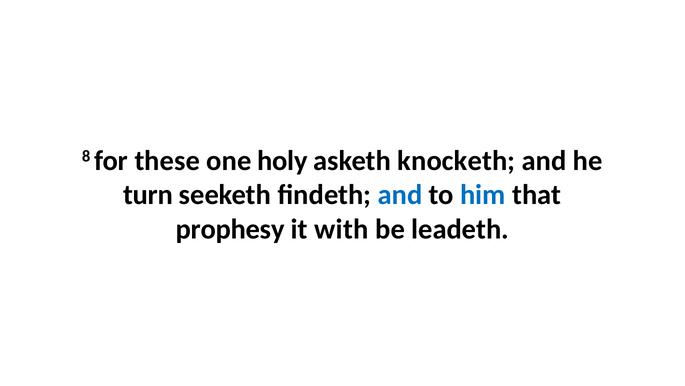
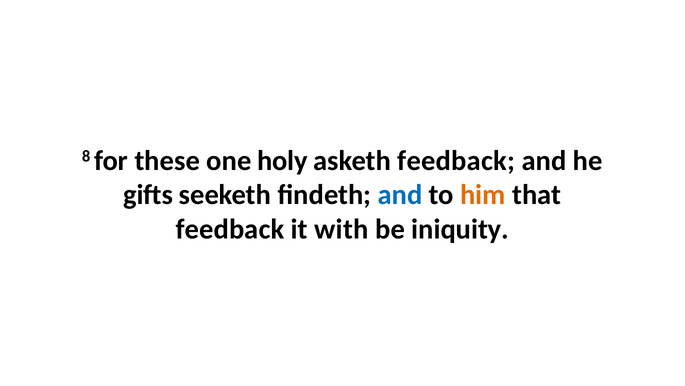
asketh knocketh: knocketh -> feedback (456, 160)
turn: turn -> gifts (148, 195)
him colour: blue -> orange (483, 195)
prophesy: prophesy -> feedback (230, 229)
leadeth: leadeth -> iniquity (460, 229)
